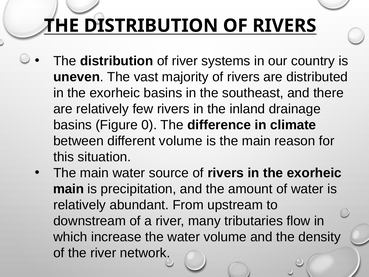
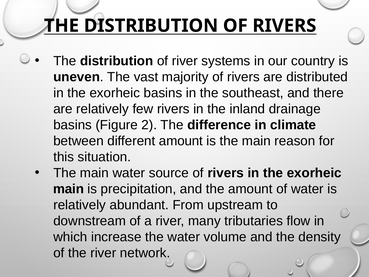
0: 0 -> 2 (149, 125)
different volume: volume -> amount (181, 141)
